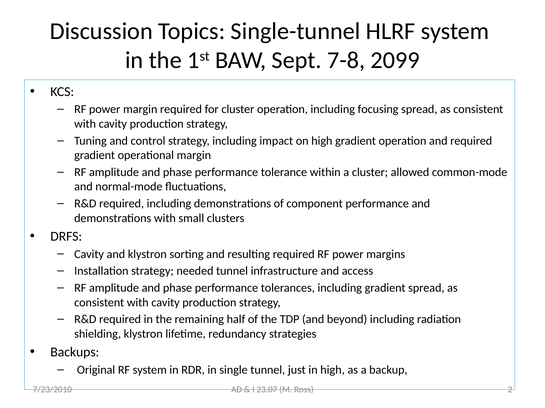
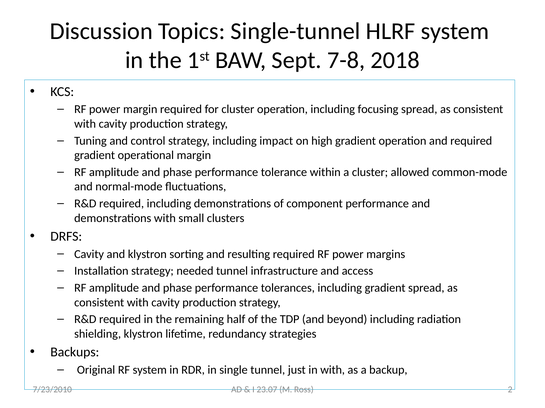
2099: 2099 -> 2018 (395, 60)
in high: high -> with (333, 370)
